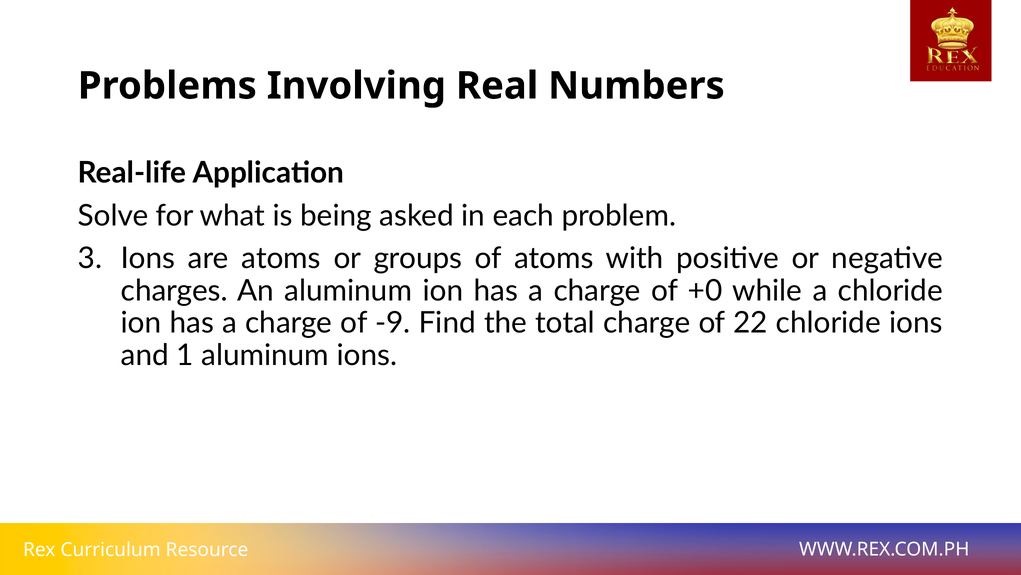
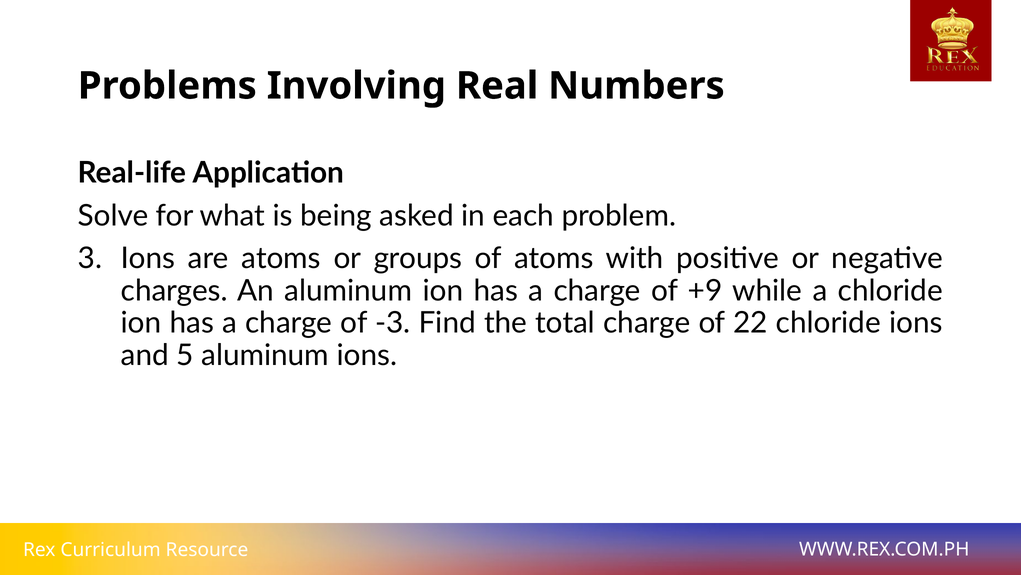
+0: +0 -> +9 (705, 290)
-9: -9 -> -3 (393, 323)
1: 1 -> 5 (185, 355)
